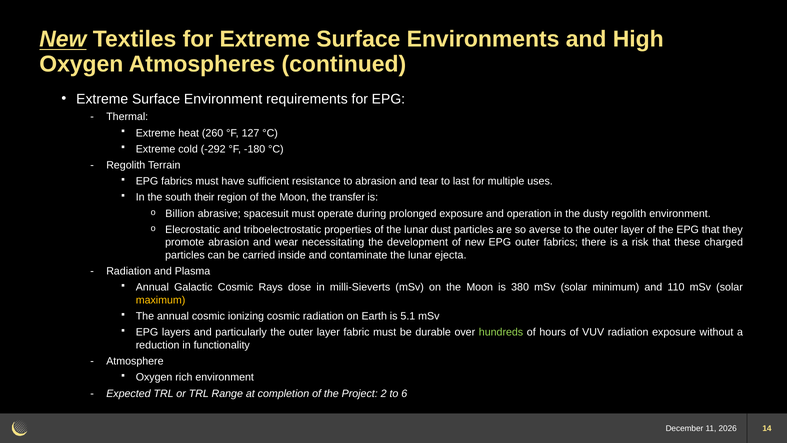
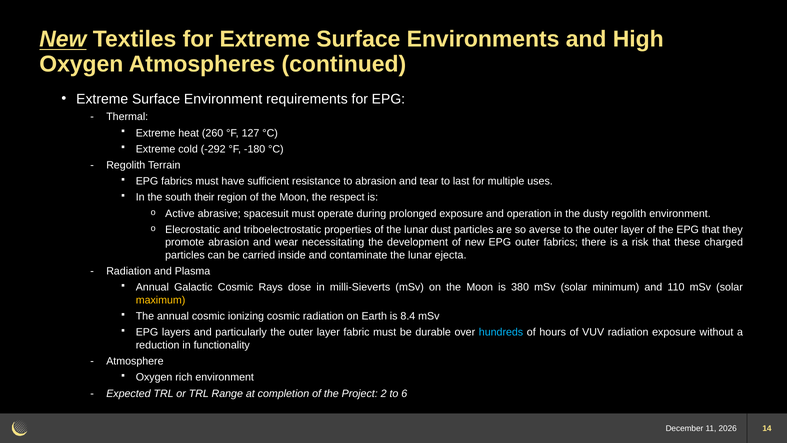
transfer: transfer -> respect (347, 197)
Billion: Billion -> Active (180, 213)
5.1: 5.1 -> 8.4 (408, 316)
hundreds colour: light green -> light blue (501, 332)
